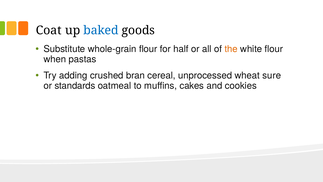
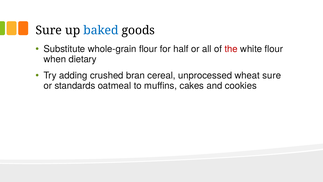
Coat: Coat -> Sure (49, 30)
the colour: orange -> red (231, 49)
pastas: pastas -> dietary (83, 59)
